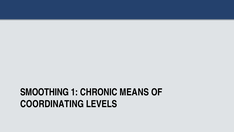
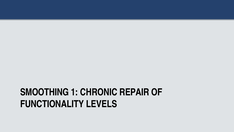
MEANS: MEANS -> REPAIR (134, 92)
COORDINATING: COORDINATING -> FUNCTIONALITY (52, 104)
